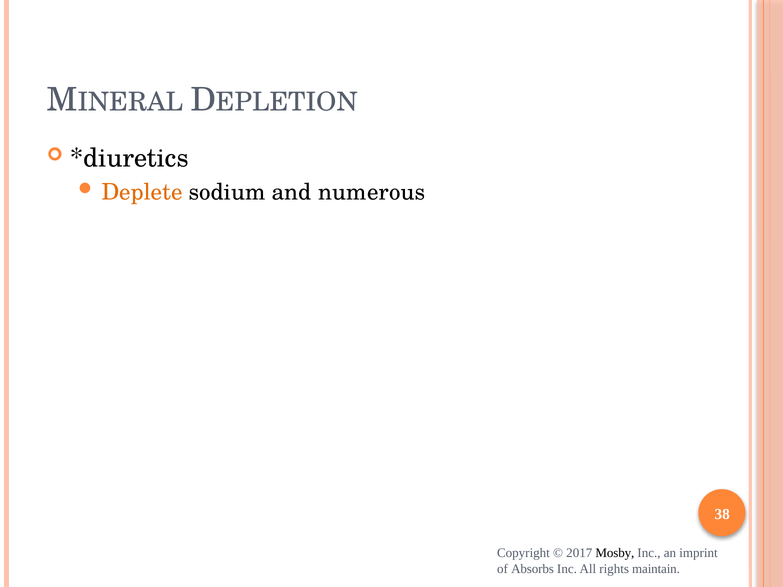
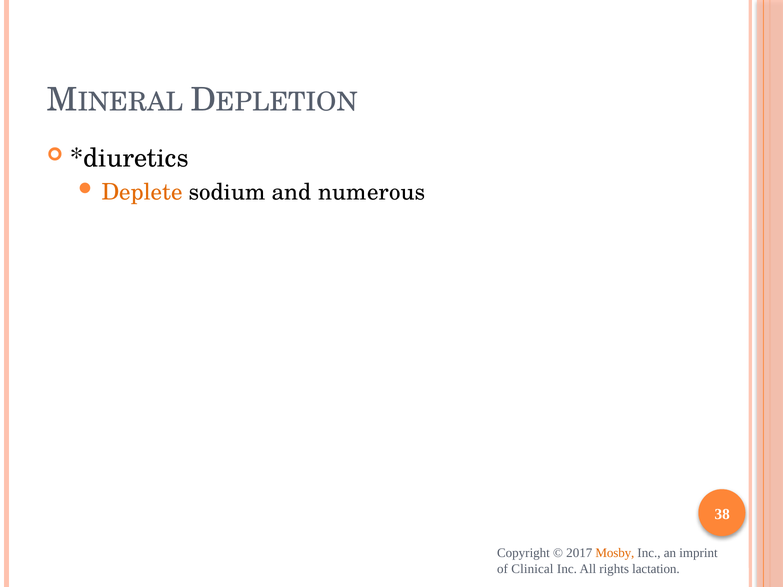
Mosby colour: black -> orange (615, 553)
Absorbs: Absorbs -> Clinical (532, 569)
maintain: maintain -> lactation (656, 569)
